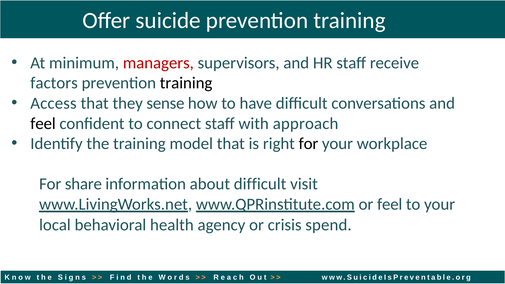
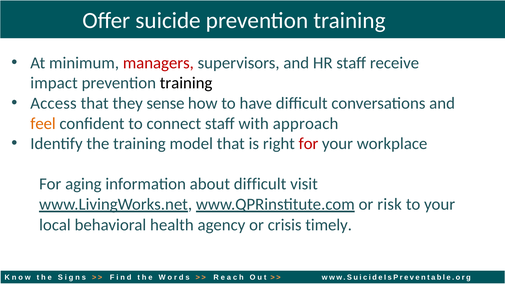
factors: factors -> impact (54, 83)
feel colour: black -> orange (43, 123)
for colour: black -> red (308, 144)
share: share -> aging (83, 184)
or feel: feel -> risk (390, 204)
spend: spend -> timely (329, 225)
